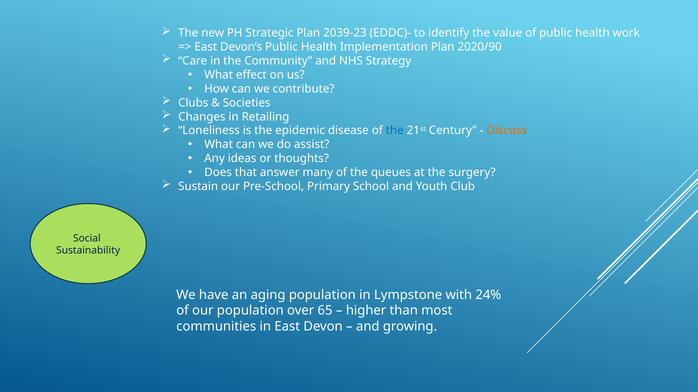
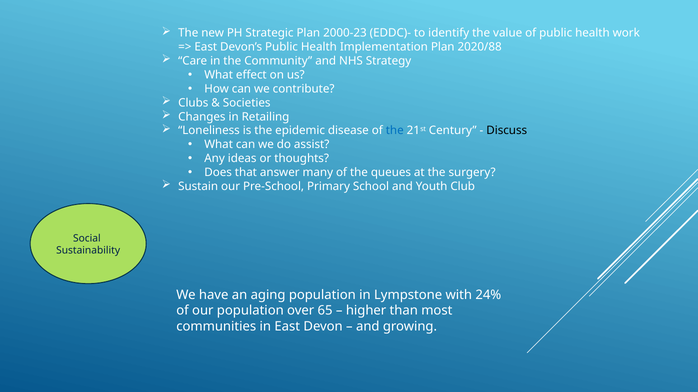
2039-23: 2039-23 -> 2000-23 (345, 33)
2020/90: 2020/90 -> 2020/88 (480, 47)
Discuss colour: orange -> black (507, 131)
